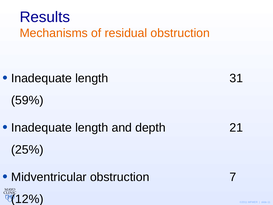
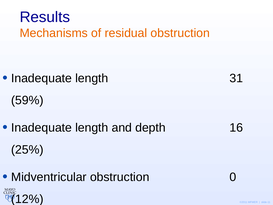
21: 21 -> 16 (236, 128)
7: 7 -> 0 (233, 177)
